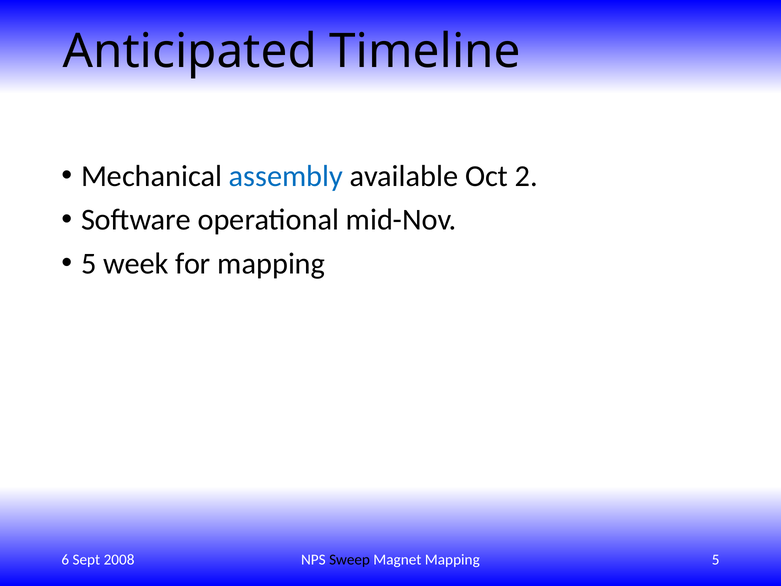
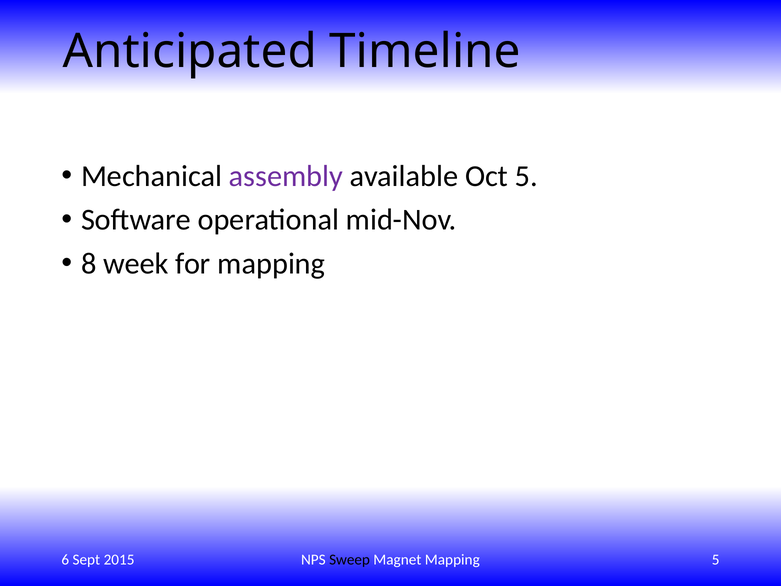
assembly colour: blue -> purple (286, 176)
Oct 2: 2 -> 5 (526, 176)
5: 5 -> 8 (89, 263)
2008: 2008 -> 2015 (119, 560)
